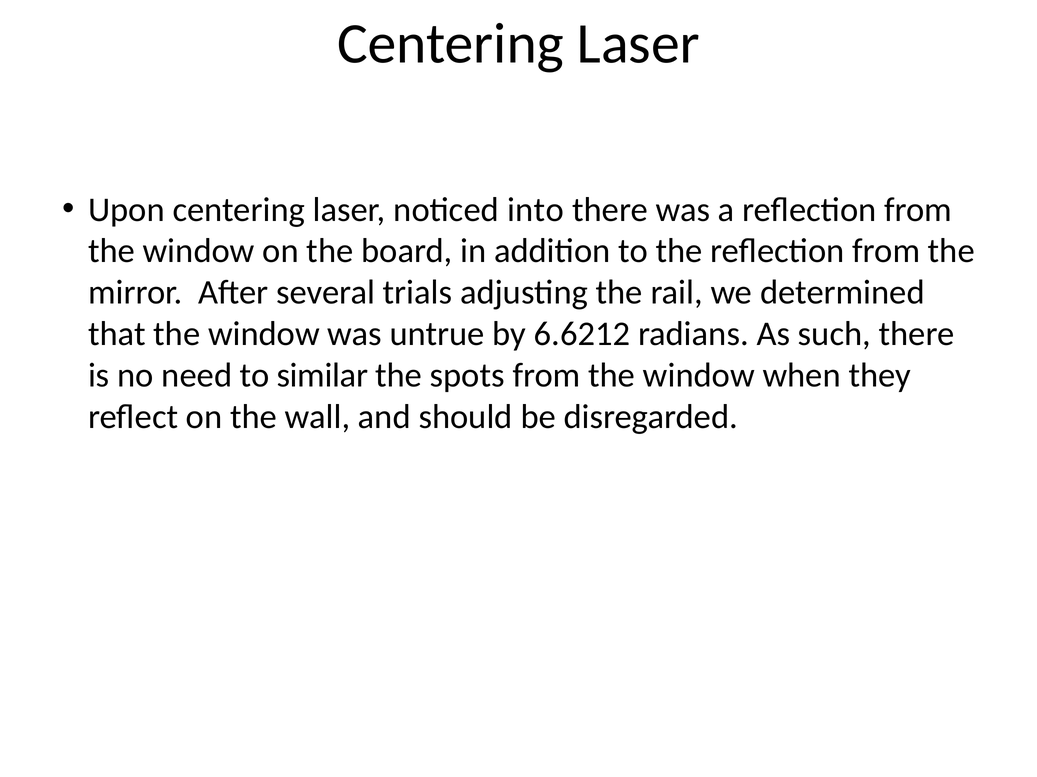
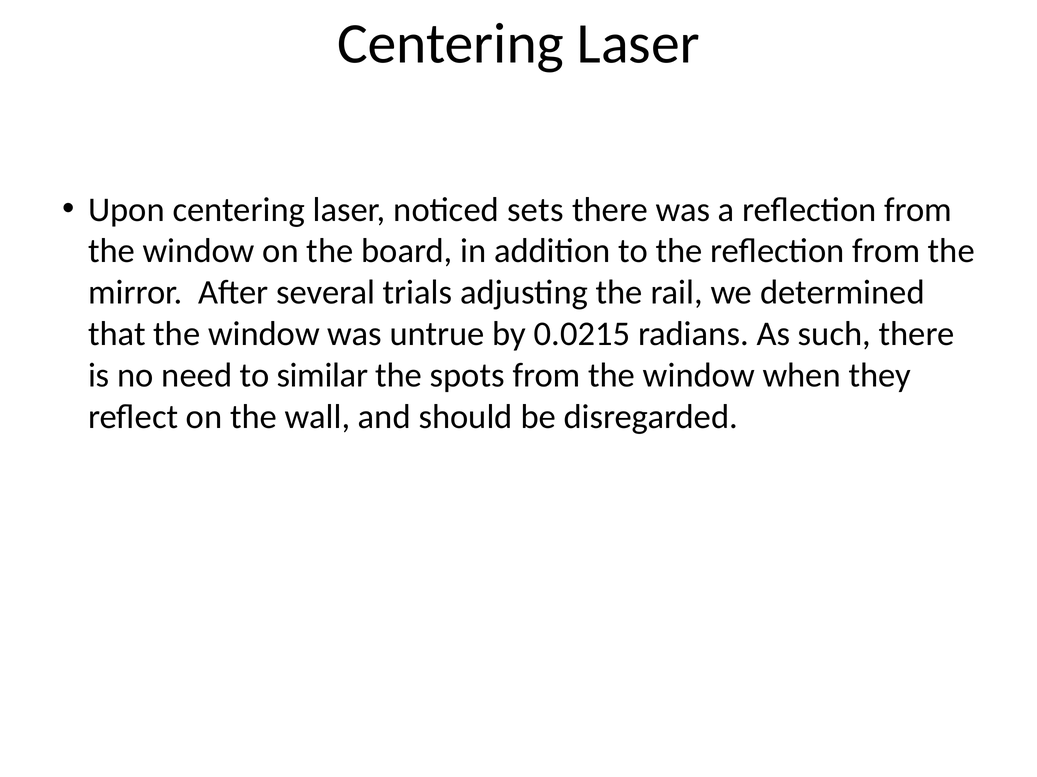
into: into -> sets (535, 210)
6.6212: 6.6212 -> 0.0215 (582, 334)
